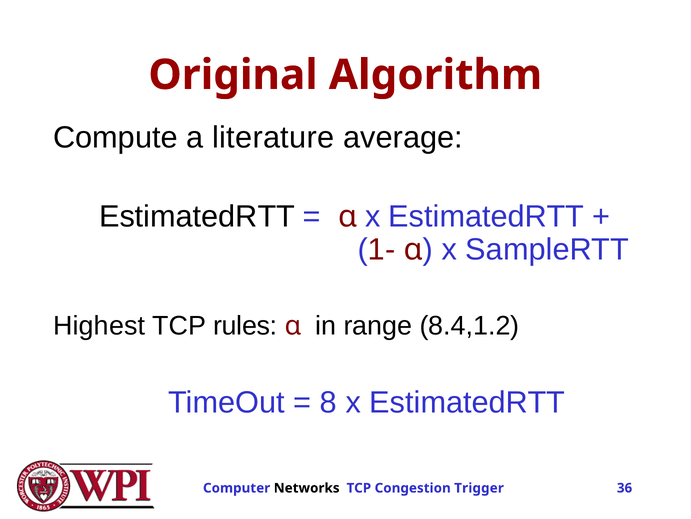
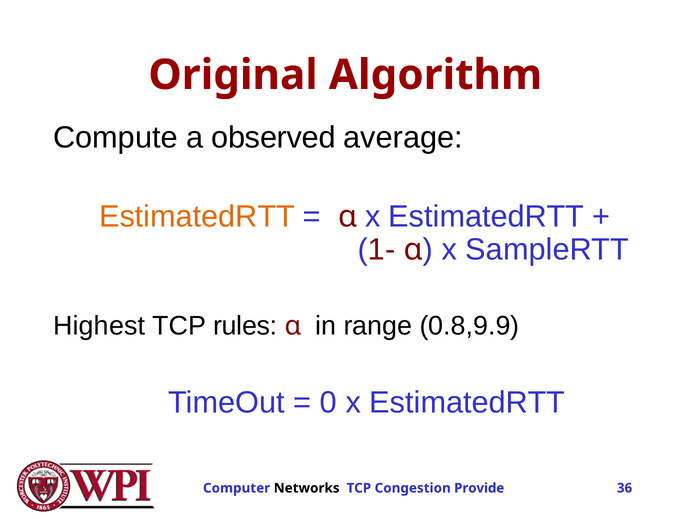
literature: literature -> observed (274, 138)
EstimatedRTT colour: black -> orange (197, 216)
8.4,1.2: 8.4,1.2 -> 0.8,9.9 (469, 325)
8: 8 -> 0 (328, 402)
Trigger: Trigger -> Provide (479, 487)
